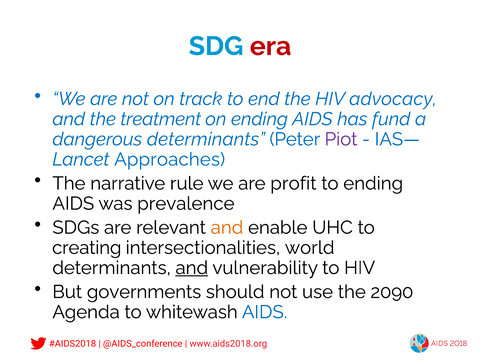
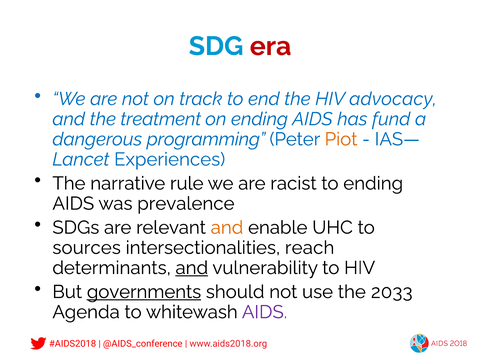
dangerous determinants: determinants -> programming (206, 139)
Piot colour: purple -> orange (341, 139)
Approaches: Approaches -> Experiences (170, 159)
profit: profit -> racist (293, 183)
creating: creating -> sources (87, 248)
world: world -> reach (310, 248)
governments underline: none -> present (144, 292)
2090: 2090 -> 2033 (392, 292)
AIDS colour: blue -> purple (265, 312)
